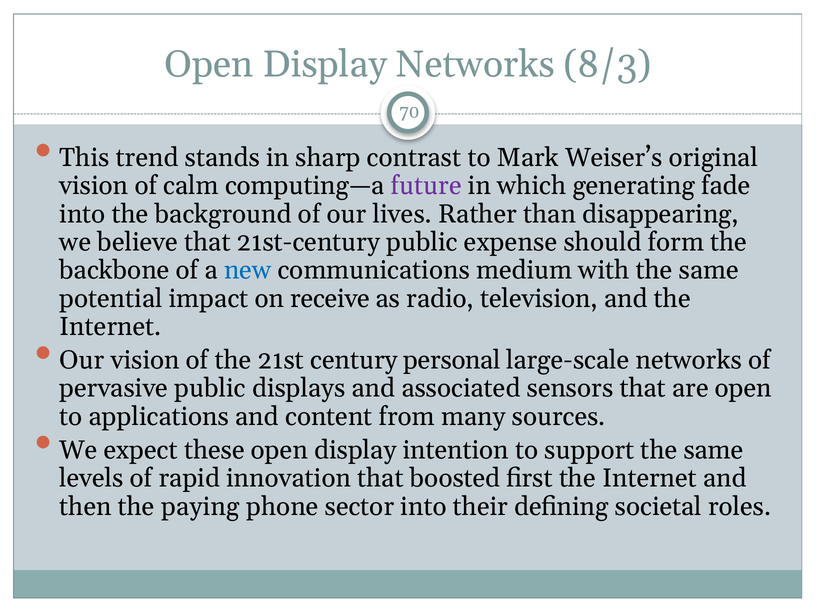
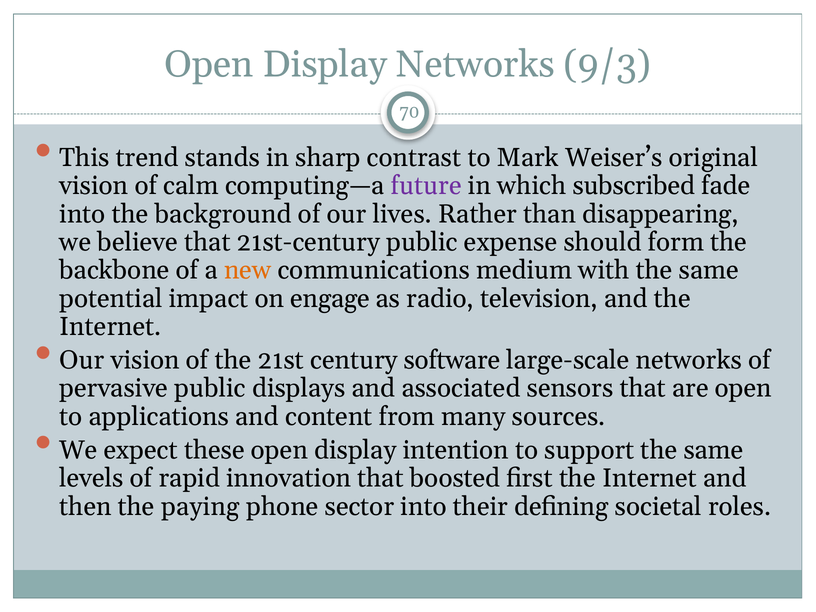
8/3: 8/3 -> 9/3 (607, 64)
generating: generating -> subscribed (634, 186)
new colour: blue -> orange (248, 270)
receive: receive -> engage (330, 298)
personal: personal -> software (452, 360)
